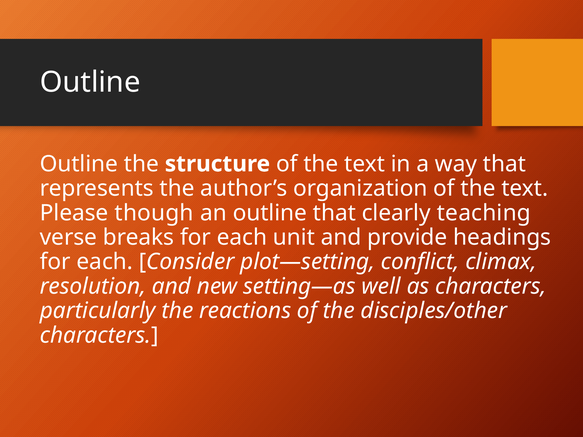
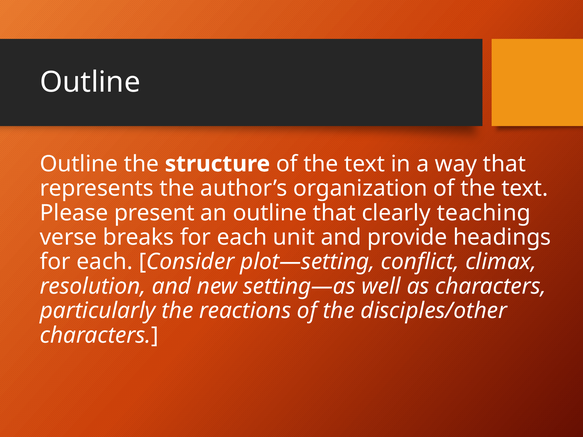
though: though -> present (154, 213)
